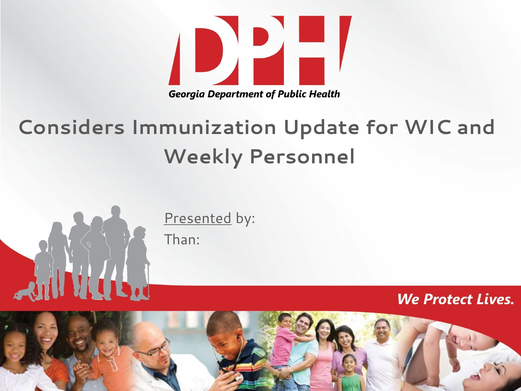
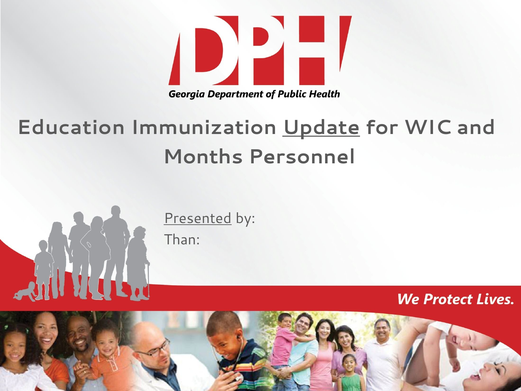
Considers: Considers -> Education (71, 127)
Update underline: none -> present (321, 127)
Weekly: Weekly -> Months (203, 157)
